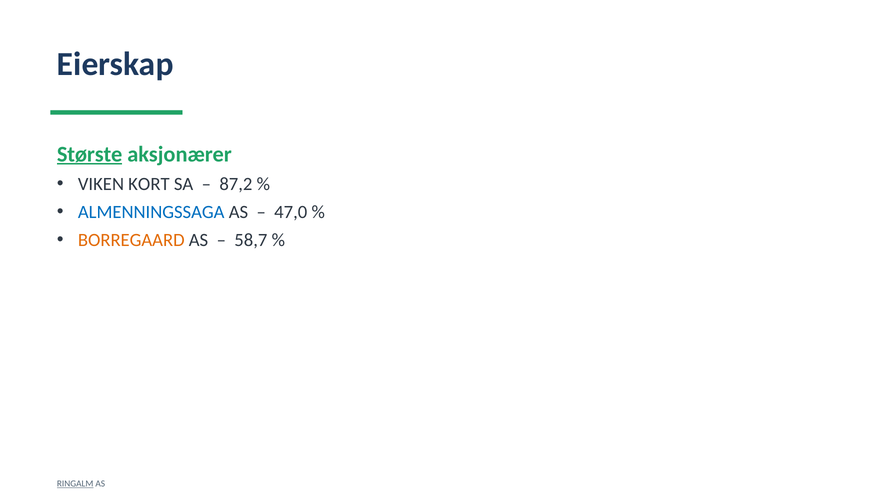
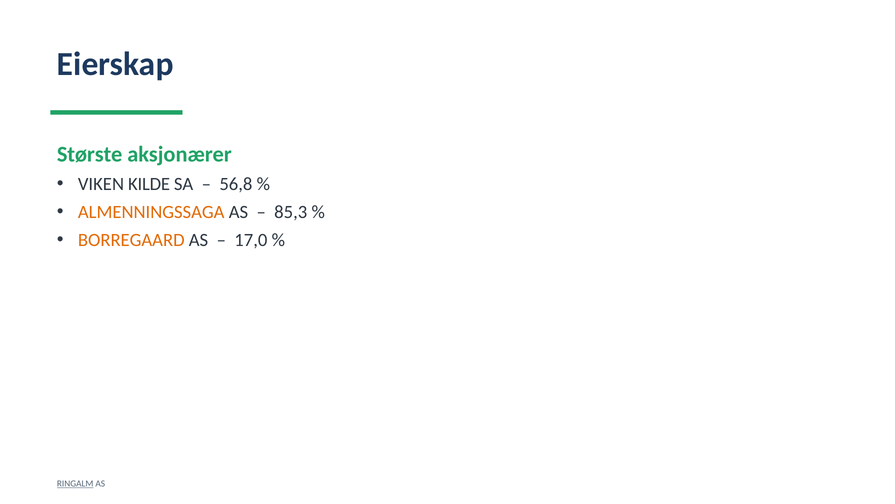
Største underline: present -> none (90, 154)
KORT: KORT -> KILDE (149, 184)
87,2: 87,2 -> 56,8 (236, 184)
ALMENNINGSSAGA colour: blue -> orange (151, 212)
47,0: 47,0 -> 85,3 (291, 212)
58,7: 58,7 -> 17,0 (251, 240)
